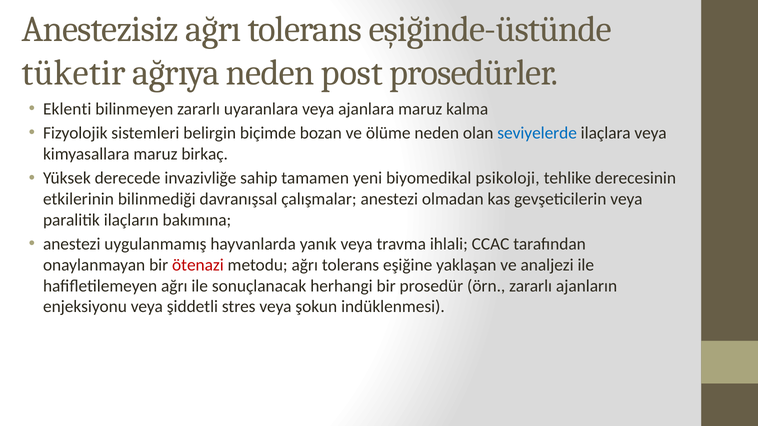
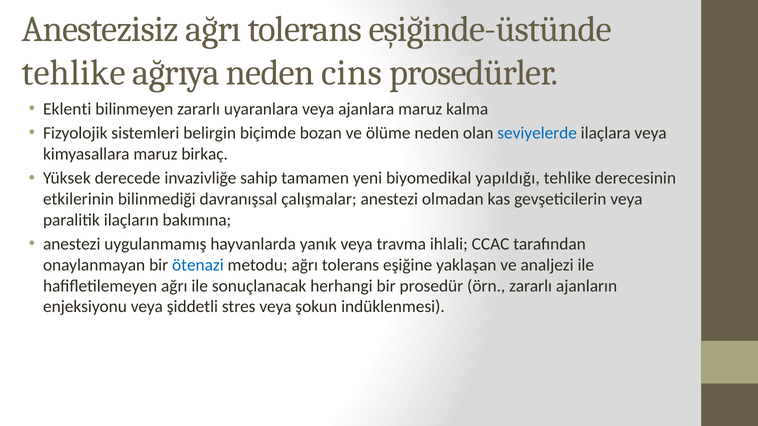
tüketir: tüketir -> tehlike (74, 73)
post: post -> cins (352, 73)
psikoloji: psikoloji -> yapıldığı (508, 178)
ötenazi colour: red -> blue (198, 265)
